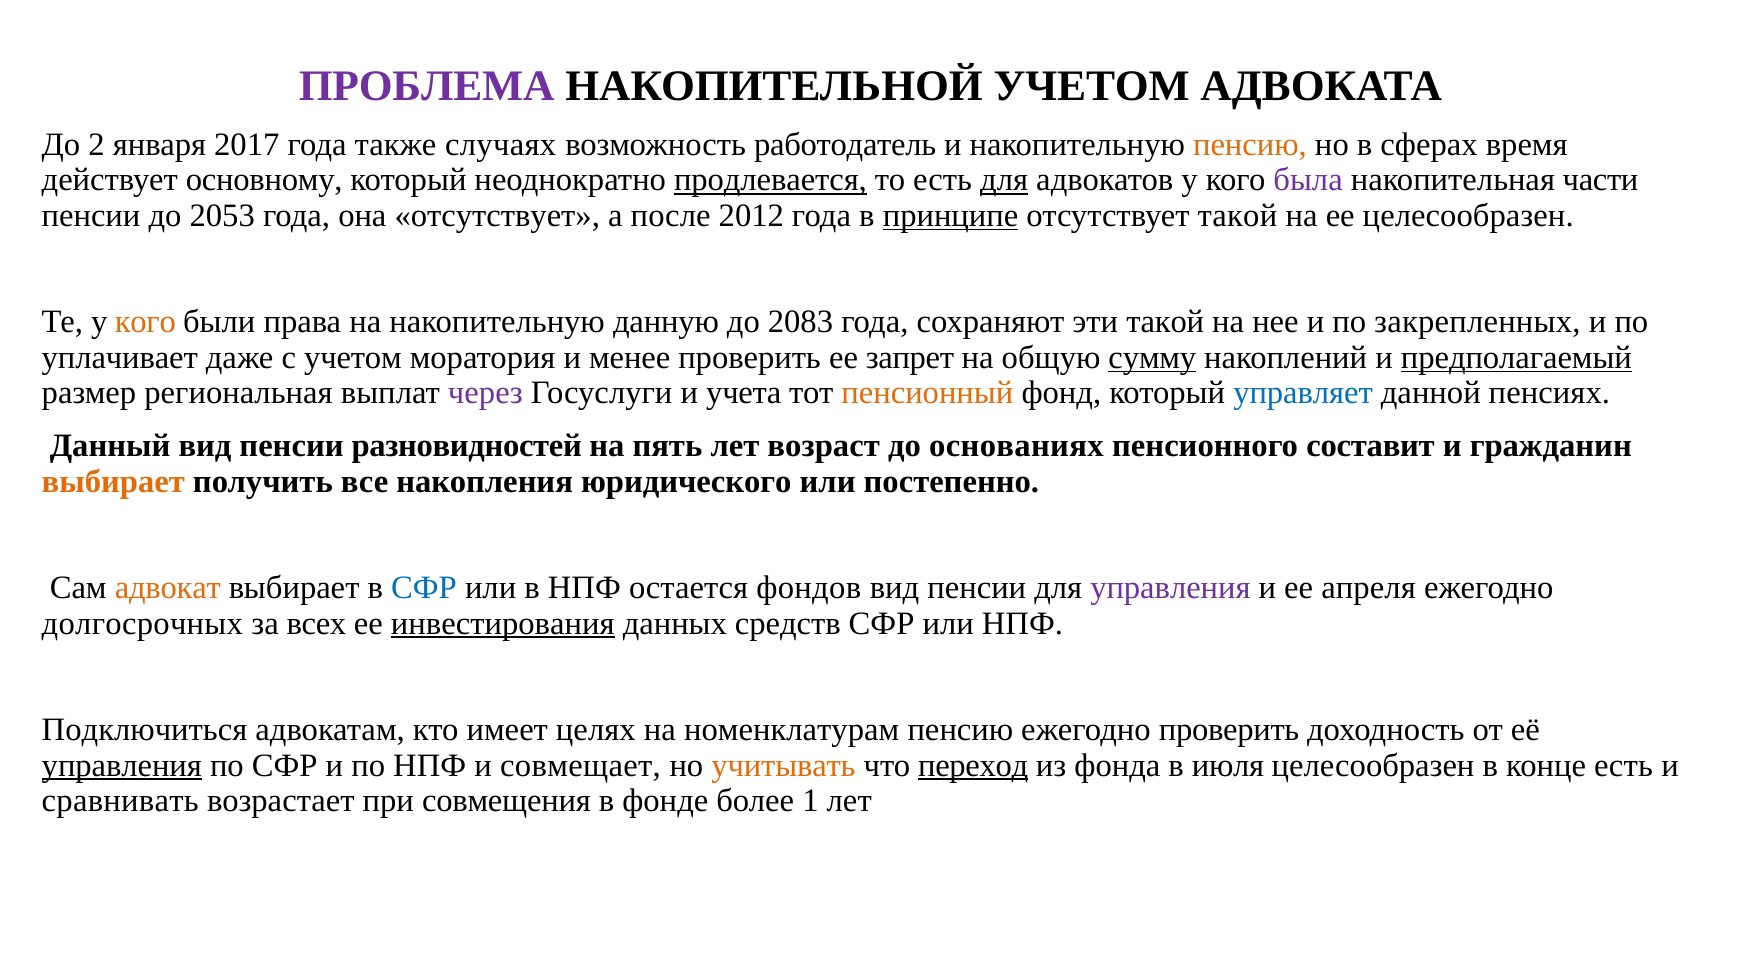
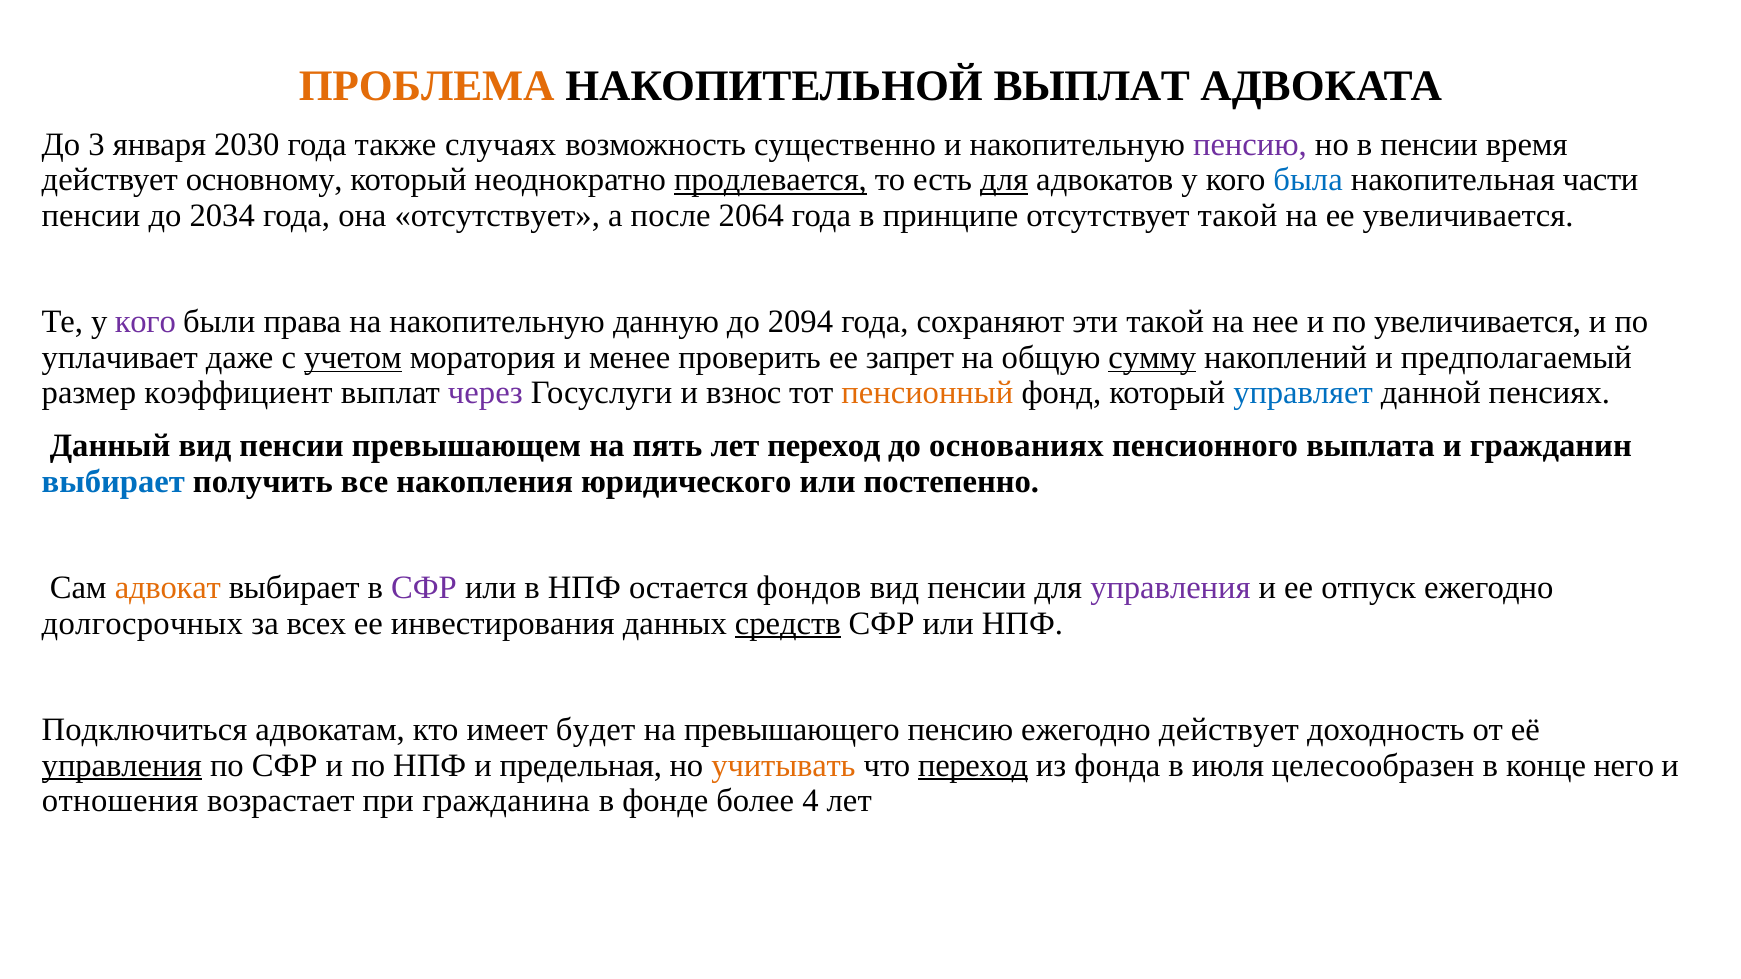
ПРОБЛЕМА colour: purple -> orange (427, 86)
НАКОПИТЕЛЬНОЙ УЧЕТОМ: УЧЕТОМ -> ВЫПЛАТ (1092, 86)
2: 2 -> 3 (96, 145)
2017: 2017 -> 2030 (247, 145)
работодатель: работодатель -> существенно (845, 145)
пенсию colour: orange -> purple (1250, 145)
в сферах: сферах -> пенсии (1429, 145)
была colour: purple -> blue (1308, 180)
2053: 2053 -> 2034 (222, 216)
2012: 2012 -> 2064 (751, 216)
принципе underline: present -> none (951, 216)
ее целесообразен: целесообразен -> увеличивается (1468, 216)
кого colour: orange -> purple (145, 322)
2083: 2083 -> 2094 (800, 322)
по закрепленных: закрепленных -> увеличивается (1478, 322)
учетом underline: none -> present (353, 358)
предполагаемый underline: present -> none (1516, 358)
региональная: региональная -> коэффициент (238, 393)
учета: учета -> взнос (744, 393)
разновидностей: разновидностей -> превышающем (466, 446)
лет возраст: возраст -> переход (824, 446)
составит: составит -> выплата (1370, 446)
выбирает colour: orange -> blue (113, 482)
СФР colour: blue -> purple (424, 588)
апреля: апреля -> отпусĸ (1369, 588)
инвестирования underline: present -> none (503, 624)
средств underline: none -> present (788, 624)
целях: целях -> будет (596, 730)
номенклатурам: номенклатурам -> превышающего (792, 730)
ежегодно проверить: проверить -> действует (1229, 730)
совмещает: совмещает -> предельная (581, 766)
конце есть: есть -> него (1624, 766)
сравнивать: сравнивать -> отношения (120, 801)
совмещения: совмещения -> гражданина (506, 801)
1: 1 -> 4 (810, 801)
